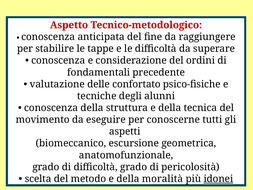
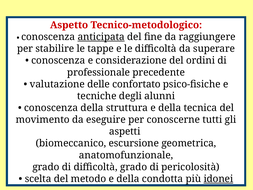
anticipata underline: none -> present (101, 37)
fondamentali: fondamentali -> professionale (99, 72)
moralità: moralità -> condotta (163, 179)
